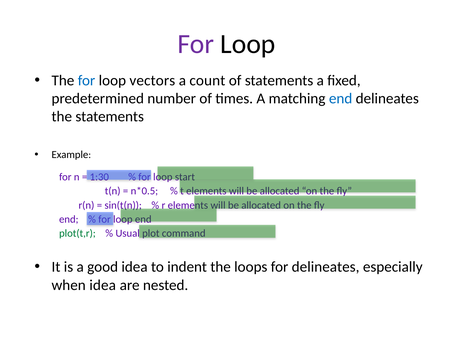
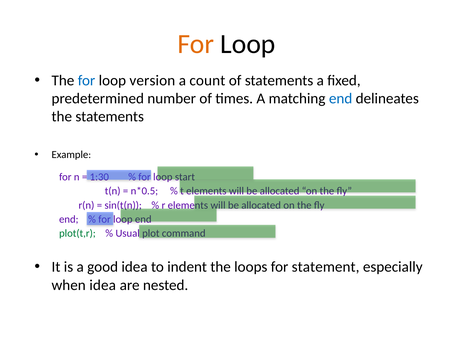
For colour: purple -> orange (196, 44)
vectors: vectors -> version (152, 80)
for delineates: delineates -> statement (326, 267)
